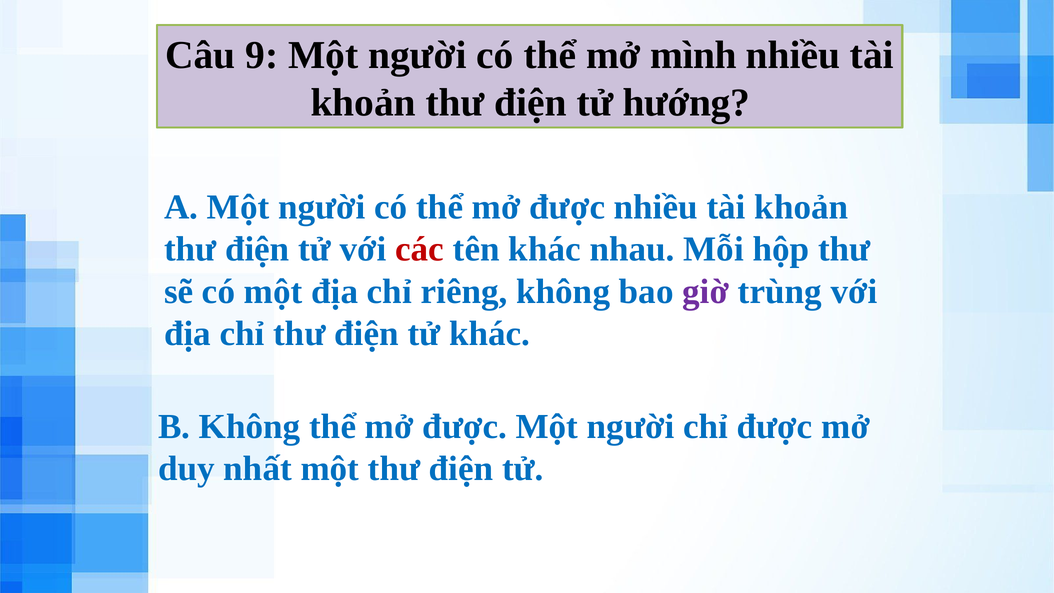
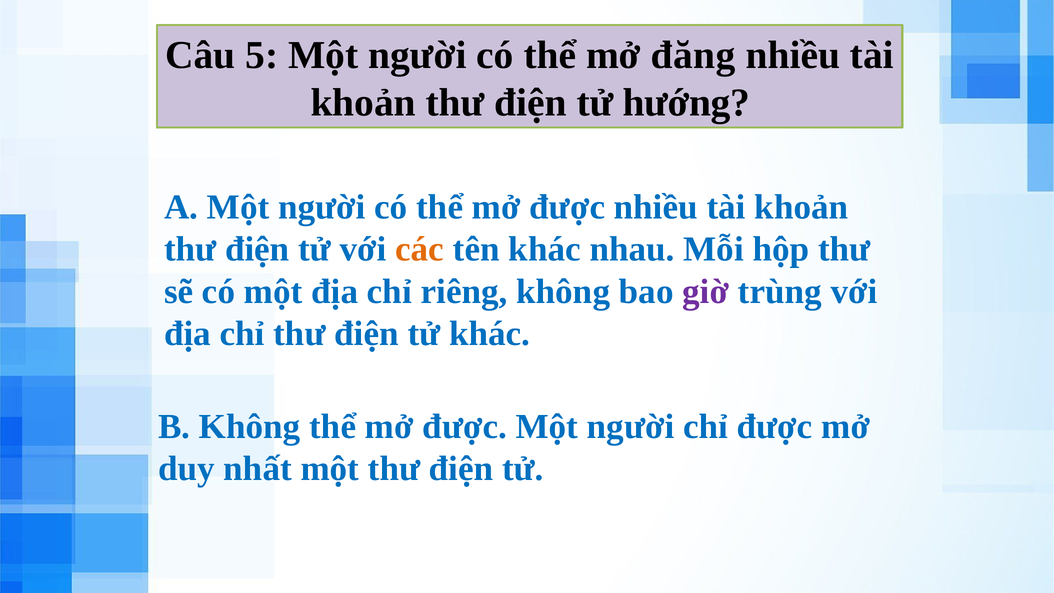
9: 9 -> 5 (262, 55)
mình: mình -> đăng (693, 55)
các colour: red -> orange (420, 249)
